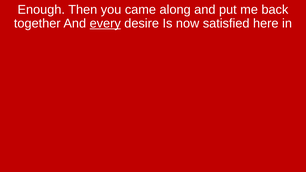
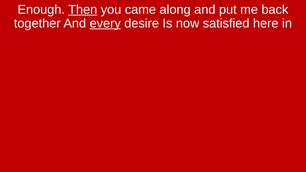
Then underline: none -> present (83, 10)
